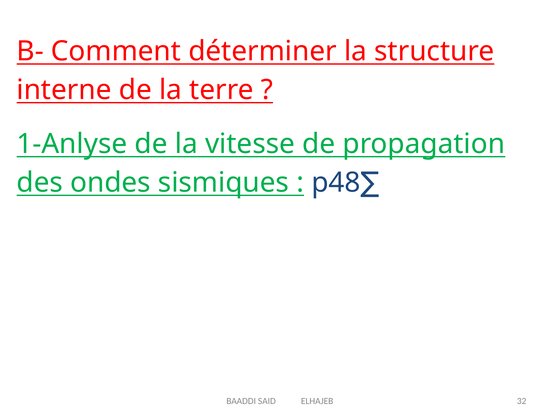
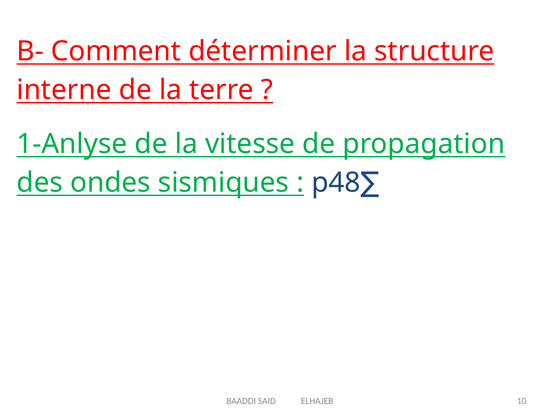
32: 32 -> 10 (522, 401)
